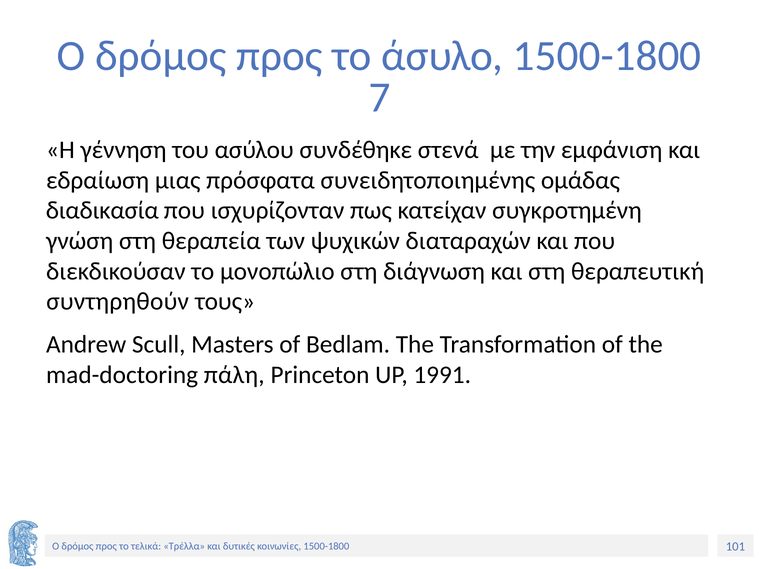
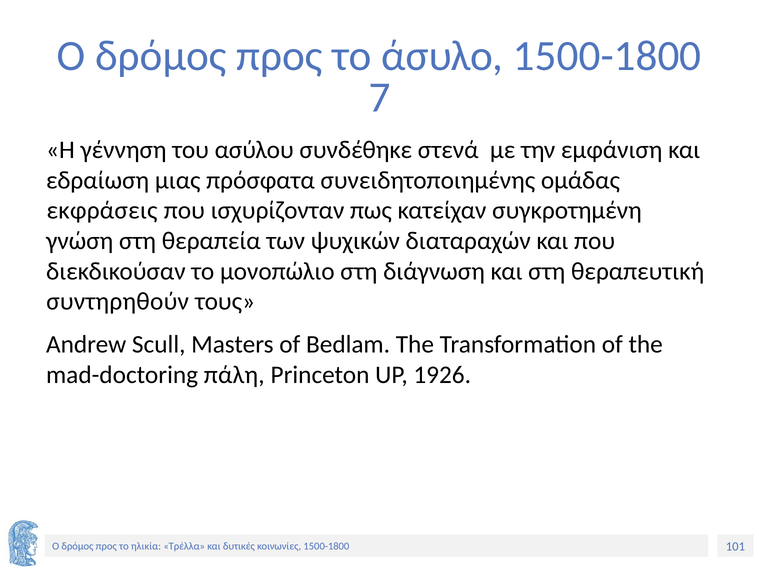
διαδικασία: διαδικασία -> εκφράσεις (102, 211)
1991: 1991 -> 1926 (442, 375)
τελικά: τελικά -> ηλικία (146, 547)
